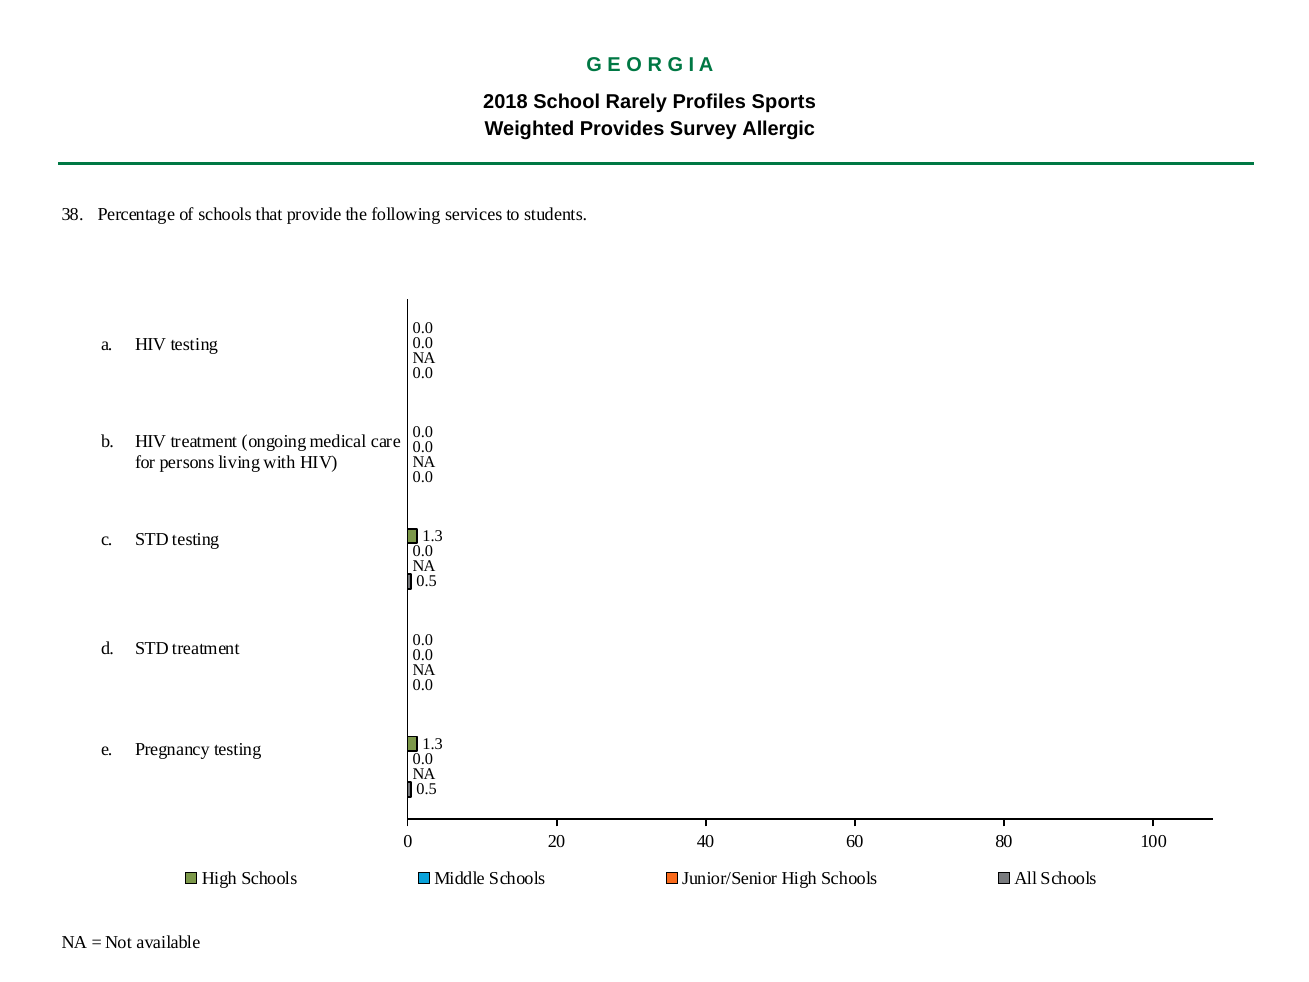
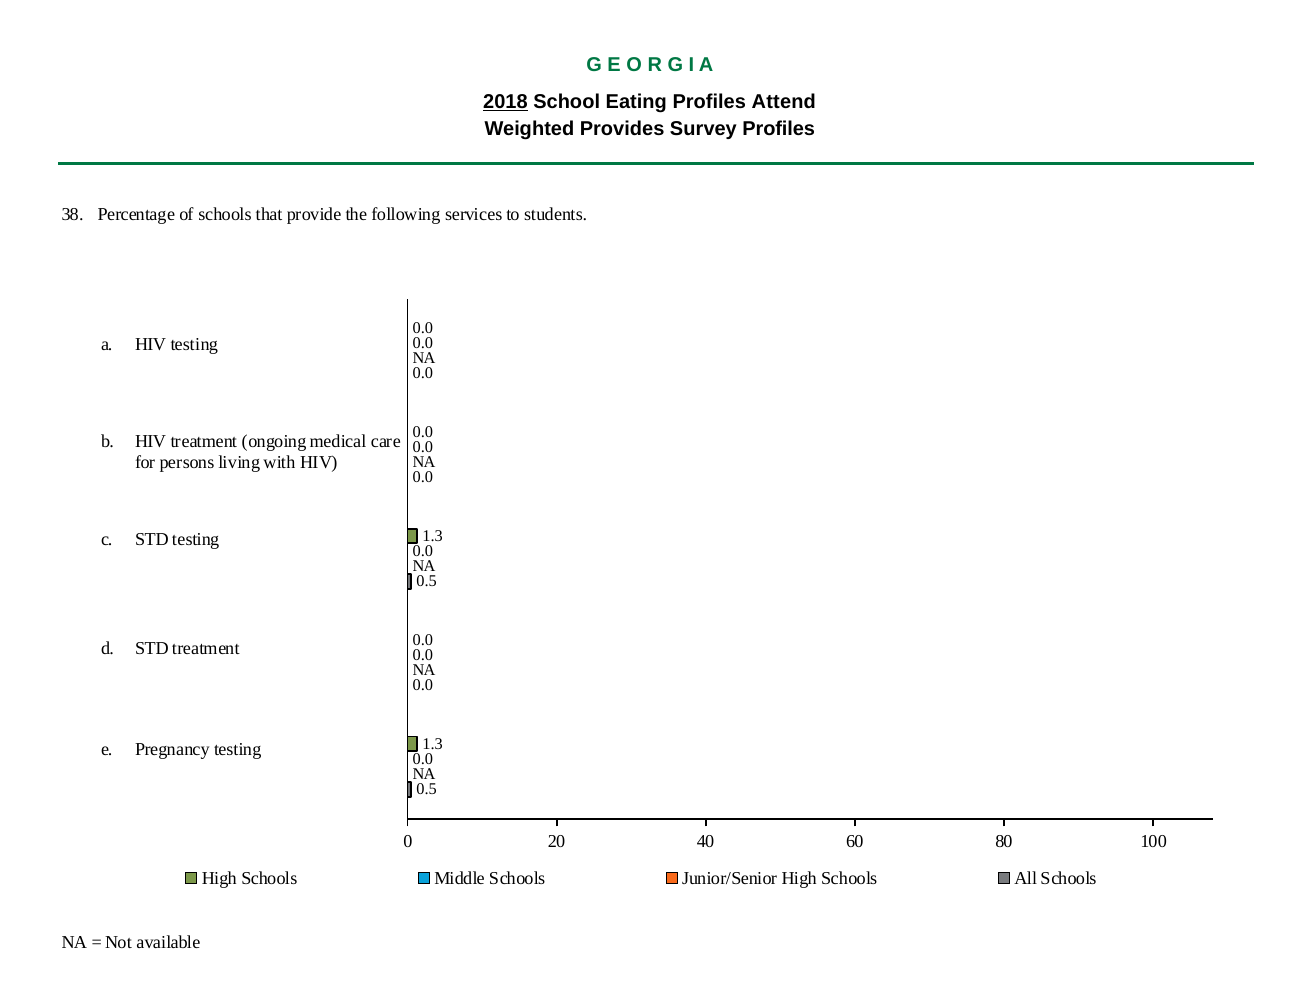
2018 underline: none -> present (505, 102)
Rarely: Rarely -> Eating (636, 102)
Sports: Sports -> Attend (784, 102)
Survey Allergic: Allergic -> Profiles (779, 129)
